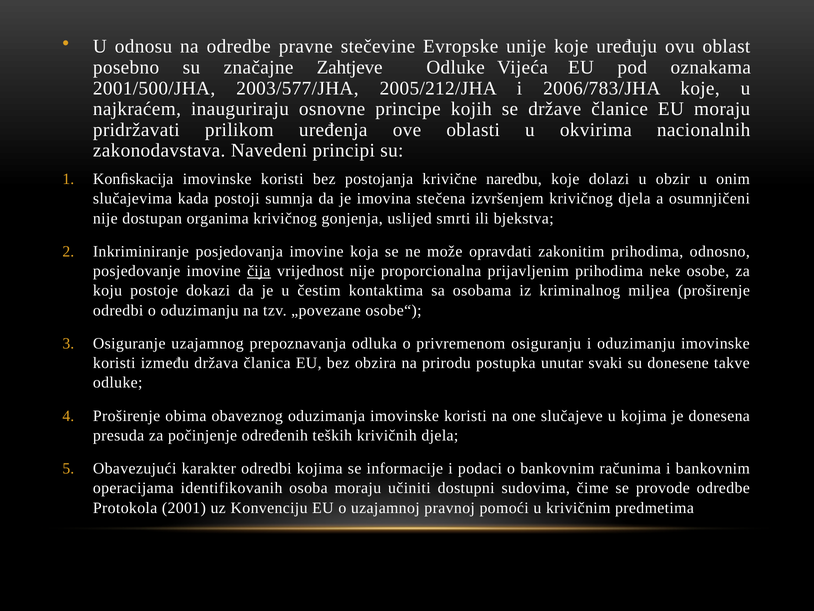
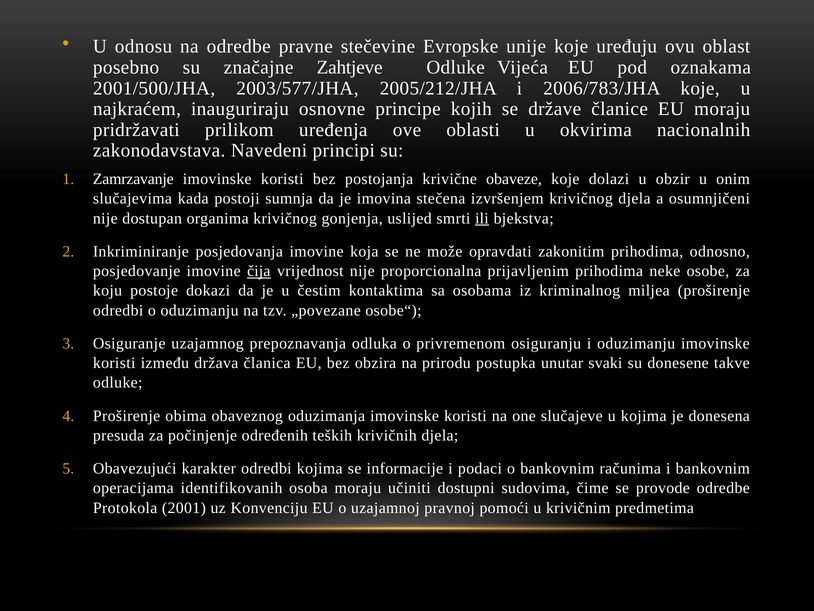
Konﬁskacija: Konﬁskacija -> Zamrzavanje (133, 179)
naredbu: naredbu -> obaveze (514, 179)
ili underline: none -> present (482, 218)
